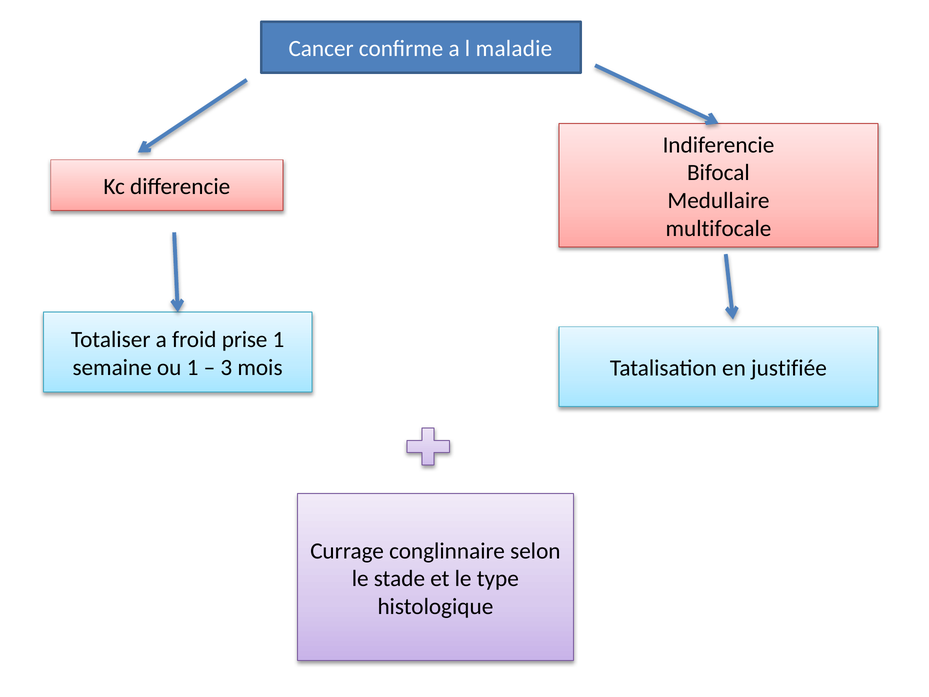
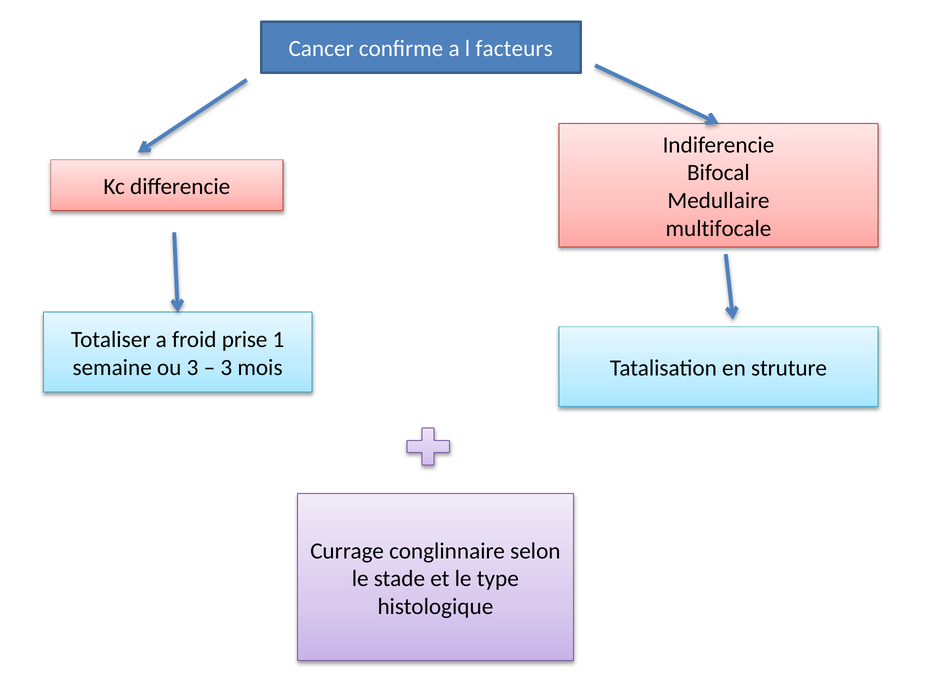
maladie: maladie -> facteurs (514, 49)
ou 1: 1 -> 3 (193, 368)
justifiée: justifiée -> struture (789, 368)
